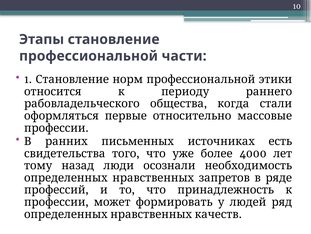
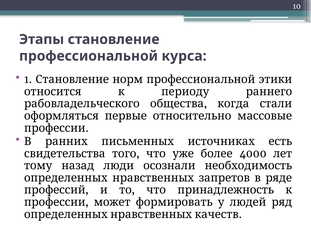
части: части -> курса (184, 56)
